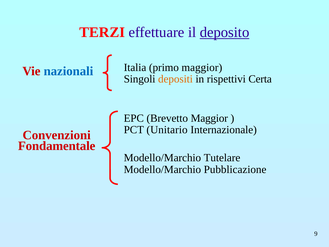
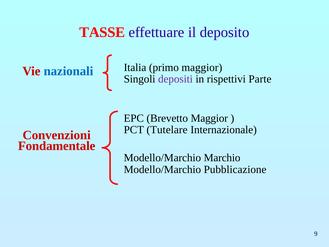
TERZI: TERZI -> TASSE (102, 32)
deposito underline: present -> none (225, 32)
depositi colour: orange -> purple (175, 79)
Certa: Certa -> Parte (260, 79)
Unitario: Unitario -> Tutelare (167, 130)
Tutelare: Tutelare -> Marchio (222, 158)
